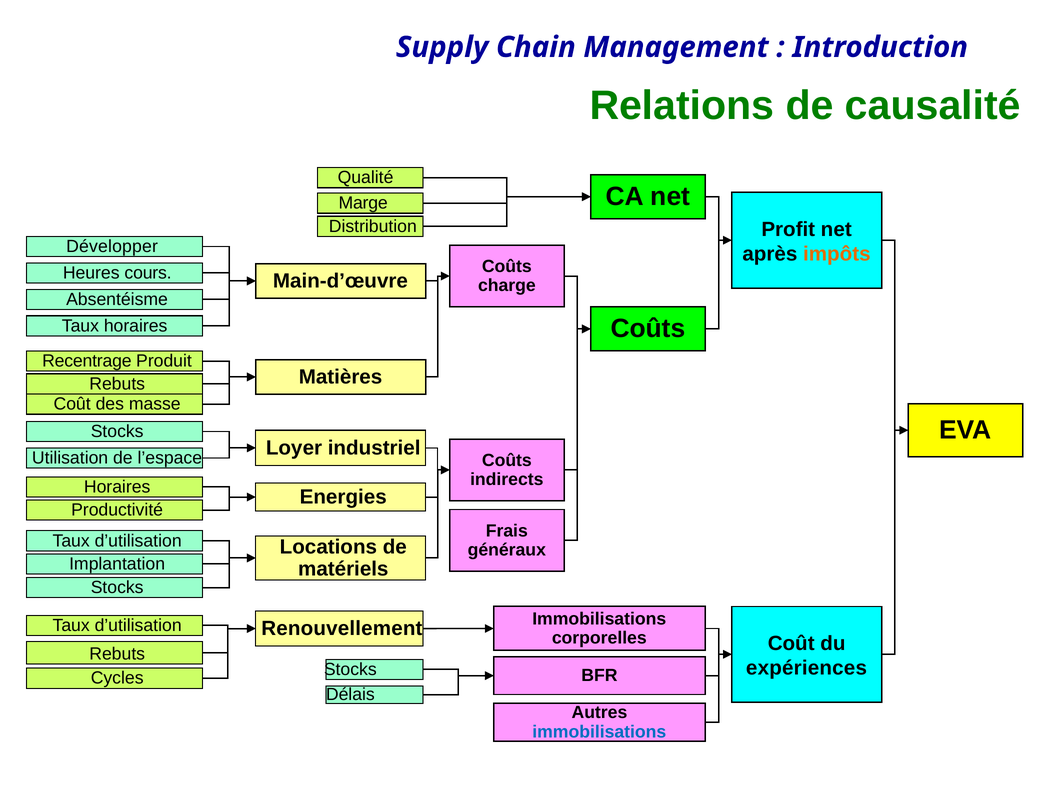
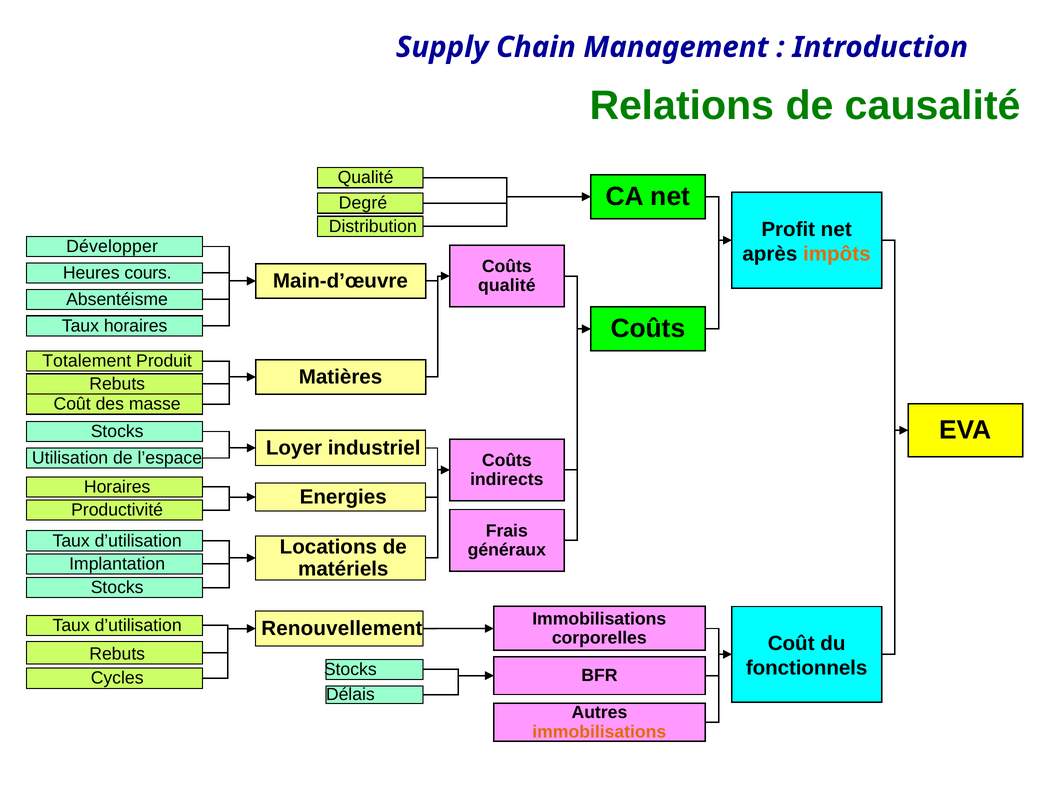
Marge: Marge -> Degré (363, 203)
charge: charge -> qualité (507, 286)
Recentrage: Recentrage -> Totalement (87, 361)
expériences: expériences -> fonctionnels (807, 668)
immobilisations colour: blue -> orange (599, 732)
